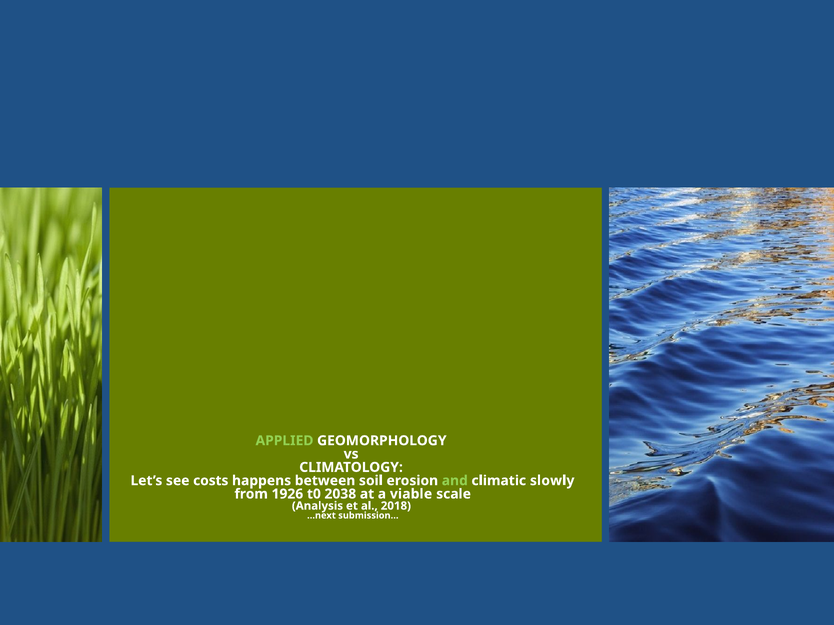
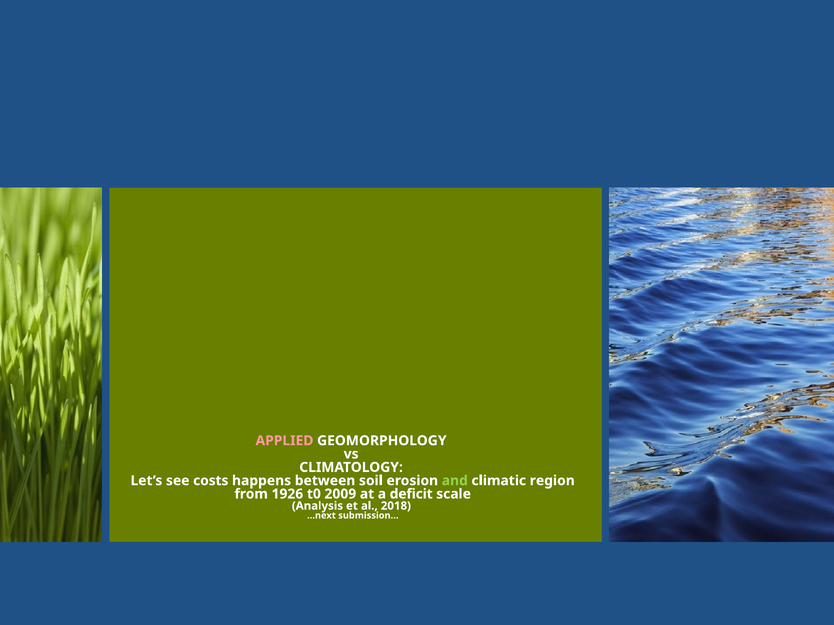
APPLIED colour: light green -> pink (285, 441)
slowly: slowly -> region (552, 481)
2038: 2038 -> 2009 (340, 494)
viable: viable -> deficit (411, 494)
